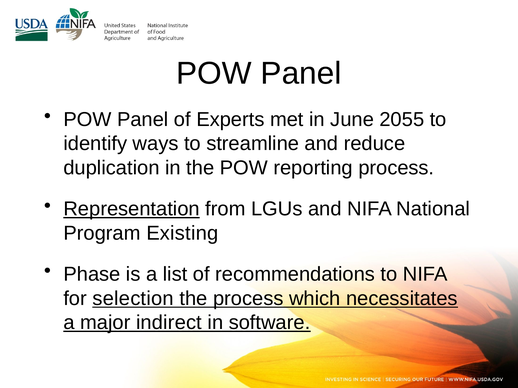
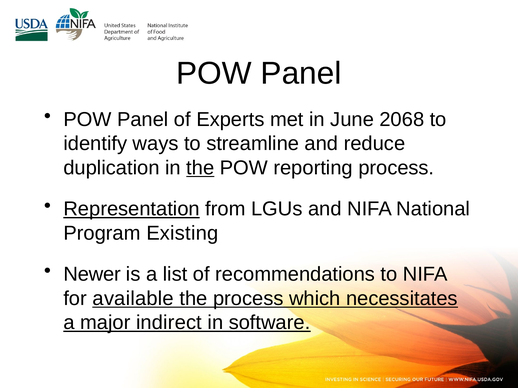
2055: 2055 -> 2068 (402, 120)
the underline: none -> present (200, 168)
Phase: Phase -> Newer (92, 275)
selection: selection -> available (133, 299)
